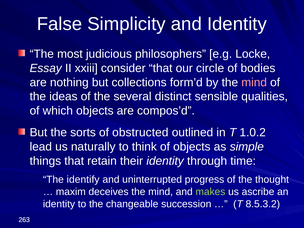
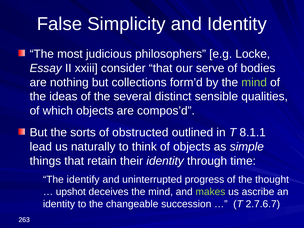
circle: circle -> serve (210, 68)
mind colour: pink -> light green (254, 82)
1.0.2: 1.0.2 -> 8.1.1 (253, 133)
maxim: maxim -> upshot (71, 192)
8.5.3.2: 8.5.3.2 -> 2.7.6.7 (263, 204)
